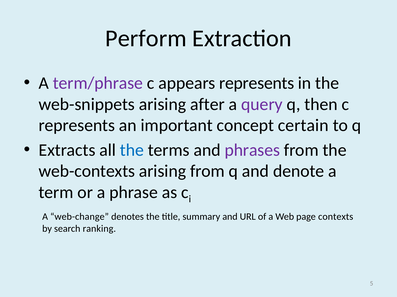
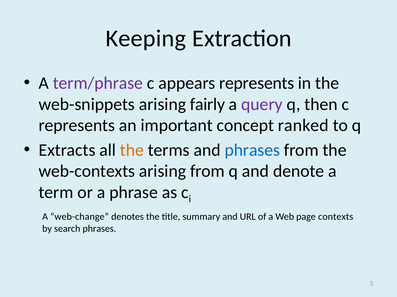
Perform: Perform -> Keeping (146, 38)
after: after -> fairly (207, 104)
certain: certain -> ranked (303, 126)
the colour: blue -> orange (132, 150)
phrases colour: purple -> blue (252, 150)
search ranking: ranking -> phrases (99, 229)
